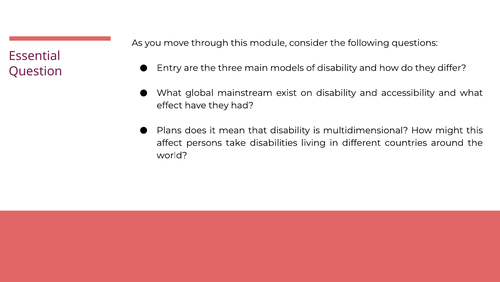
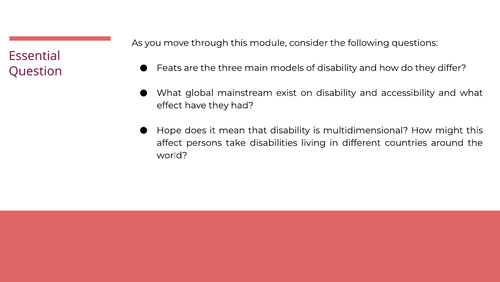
Entry: Entry -> Feats (169, 68)
Plans: Plans -> Hope (169, 130)
